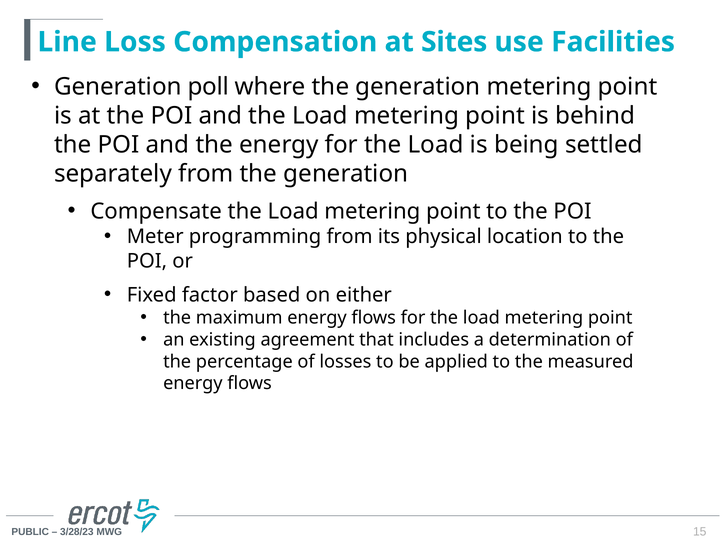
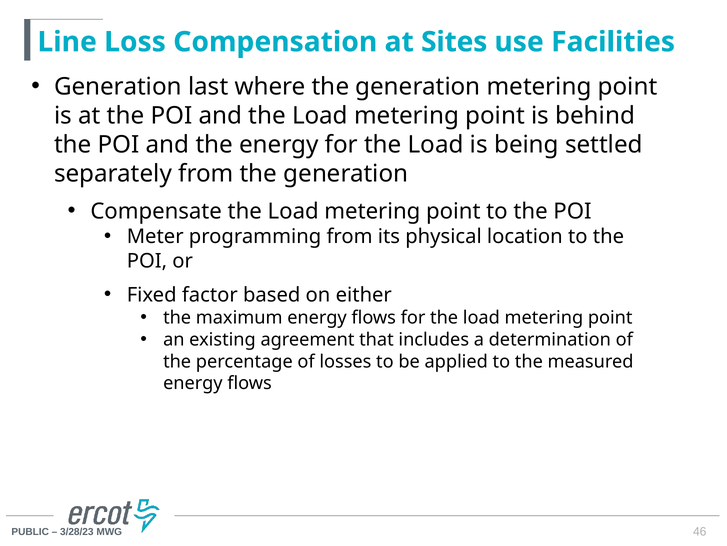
poll: poll -> last (208, 86)
15: 15 -> 46 (700, 531)
